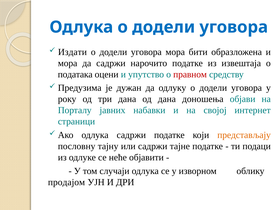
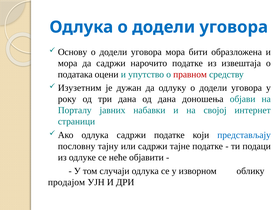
Издати: Издати -> Основу (73, 52)
Предузима: Предузима -> Изузетним (80, 88)
представљају colour: orange -> blue (244, 135)
